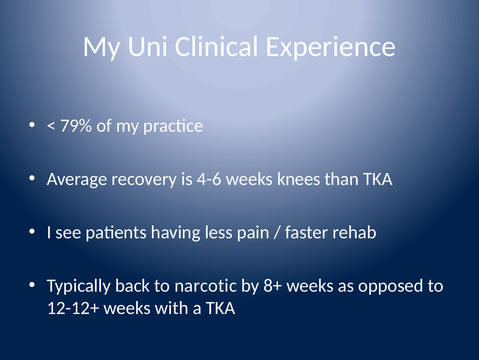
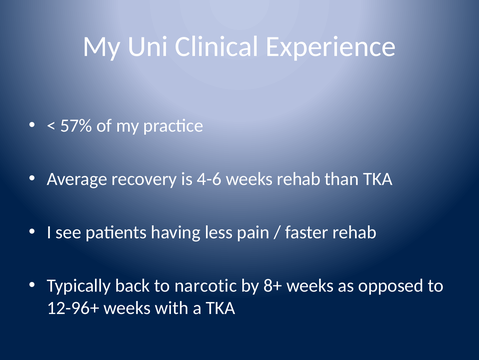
79%: 79% -> 57% (76, 125)
weeks knees: knees -> rehab (299, 179)
12-12+: 12-12+ -> 12-96+ (73, 307)
